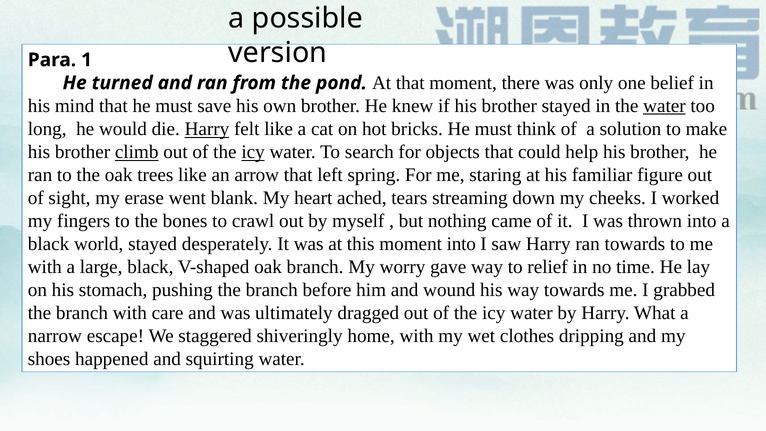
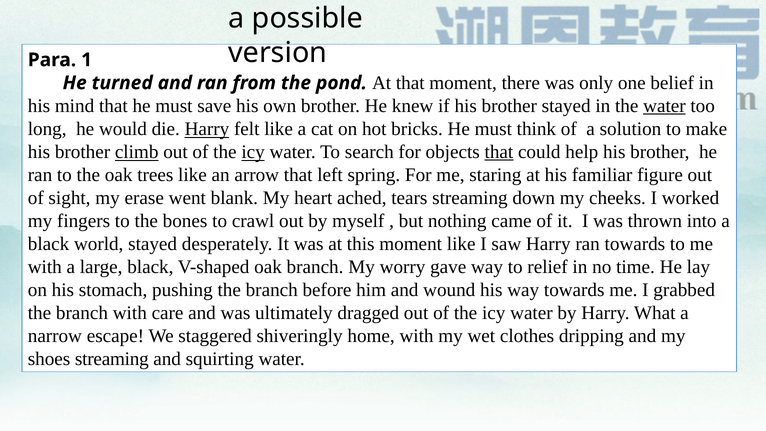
that underline: none -> present (499, 152)
moment into: into -> like (461, 244)
shoes happened: happened -> streaming (112, 359)
